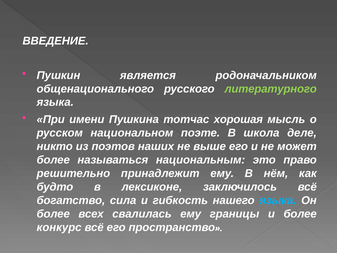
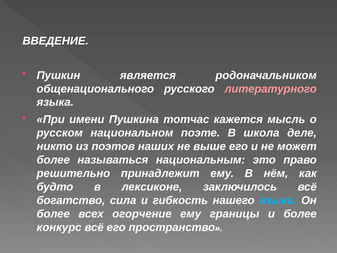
литературного colour: light green -> pink (271, 89)
хорошая: хорошая -> кажется (238, 119)
свалилась: свалилась -> огорчение (142, 214)
